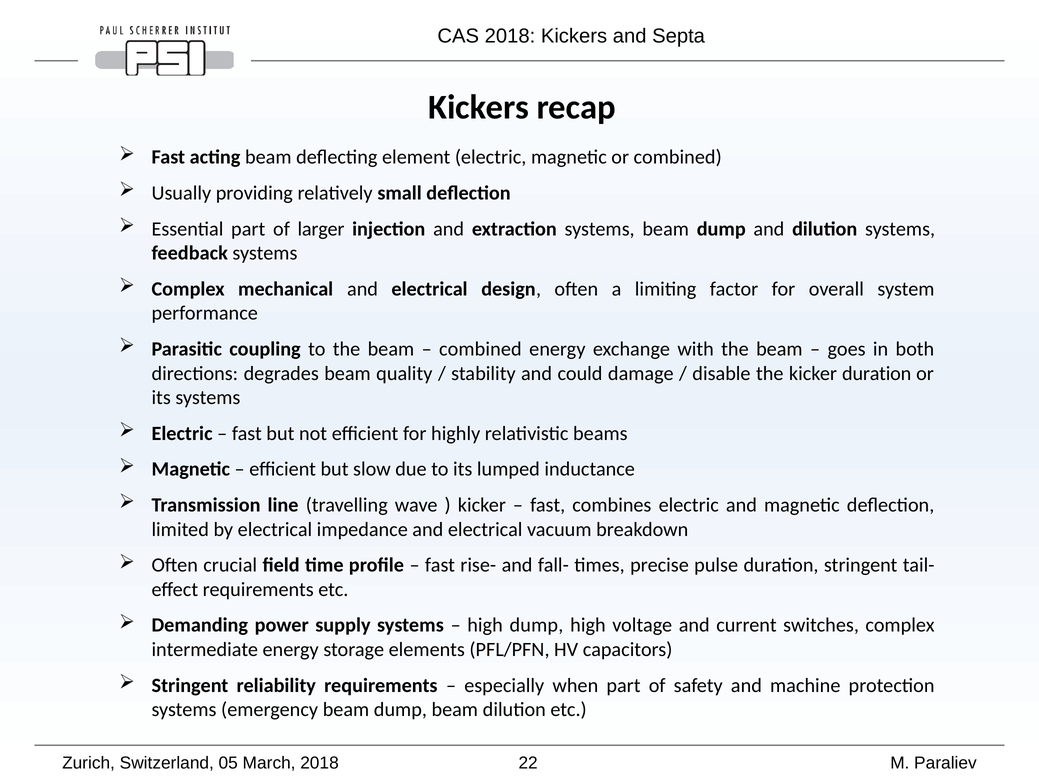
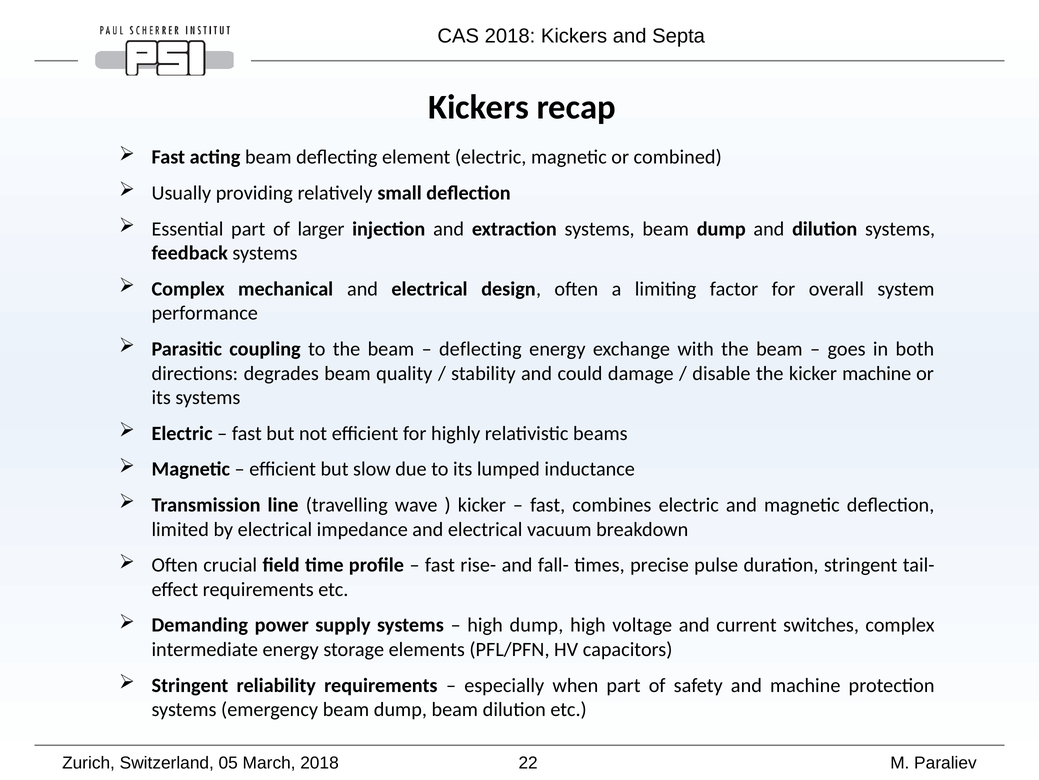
combined: combined -> deflecting (480, 349)
kicker duration: duration -> machine (877, 373)
